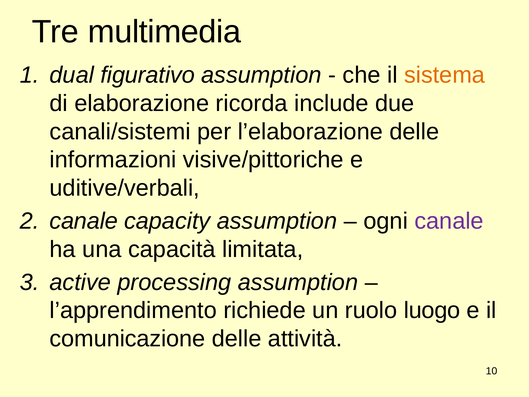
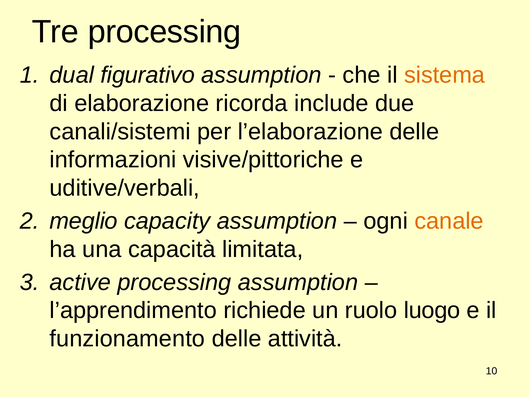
Tre multimedia: multimedia -> processing (164, 32)
canale: canale -> meglio (84, 221)
canale colour: purple -> orange (449, 221)
comunicazione: comunicazione -> funzionamento (127, 339)
